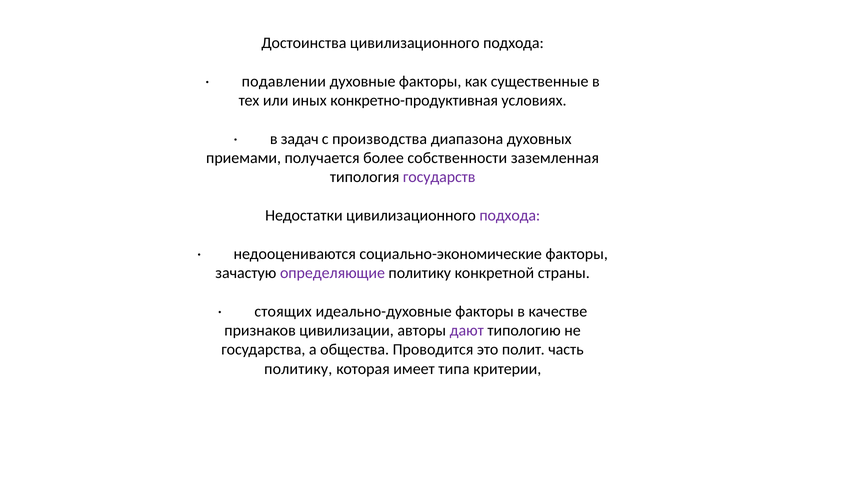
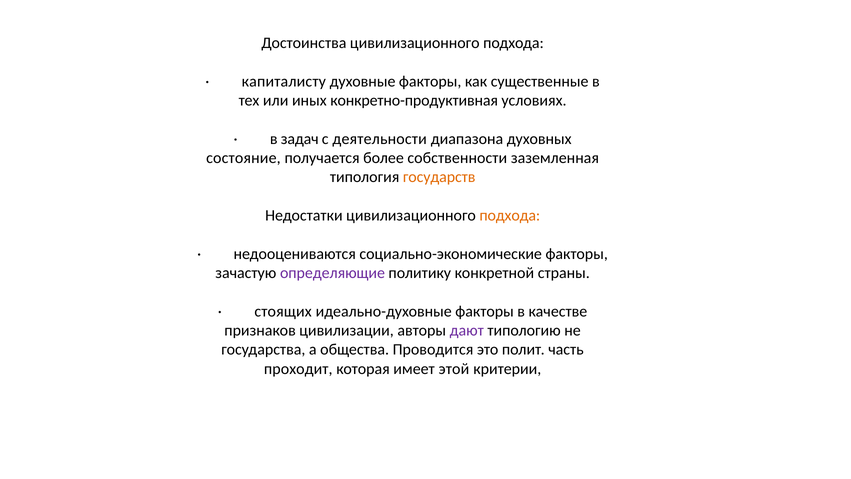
подавлении: подавлении -> капиталисту (284, 81)
производства: производства -> деятельности (380, 139)
приемами: приемами -> состояние (243, 158)
государств colour: purple -> orange (439, 177)
подхода colour: purple -> orange (510, 215)
политику: политику -> проходит (298, 369)
типа: типа -> этой (454, 369)
